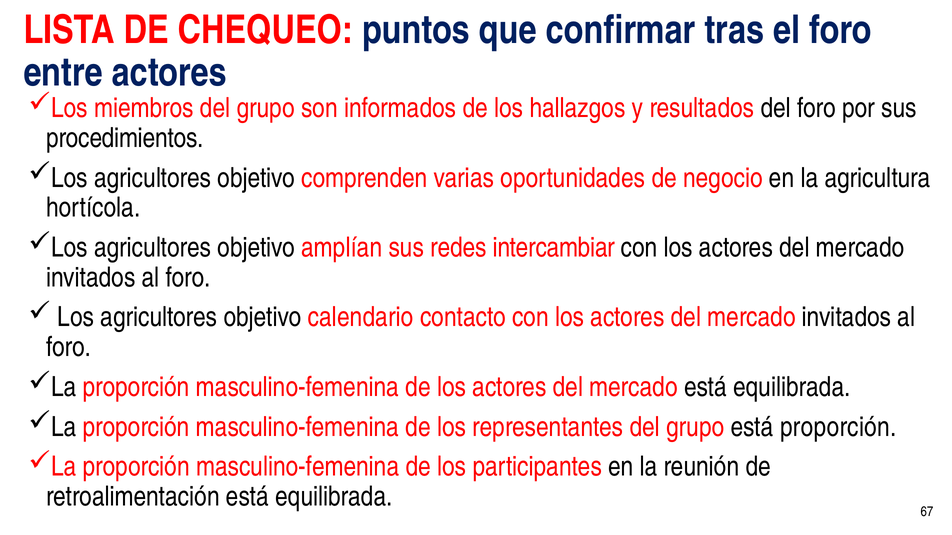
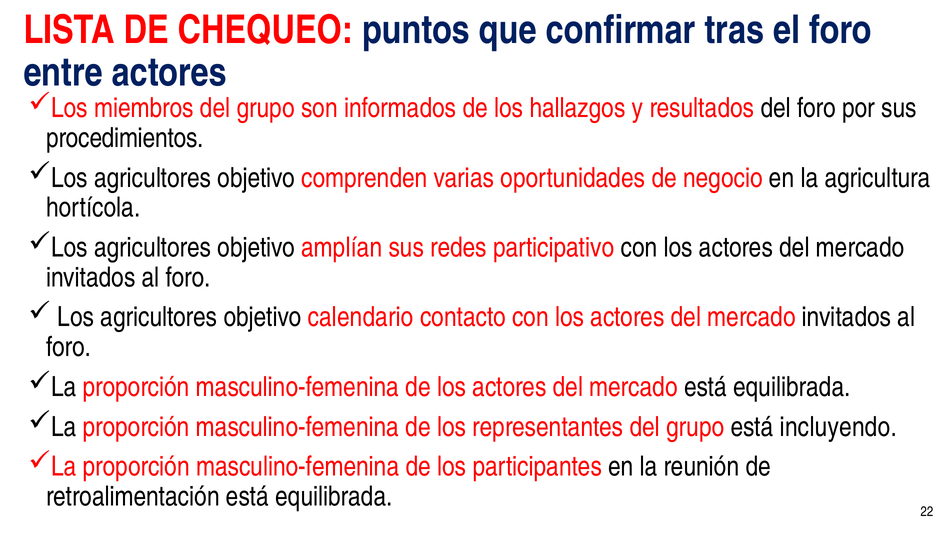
intercambiar: intercambiar -> participativo (554, 248)
está proporción: proporción -> incluyendo (838, 427)
67: 67 -> 22 (927, 512)
